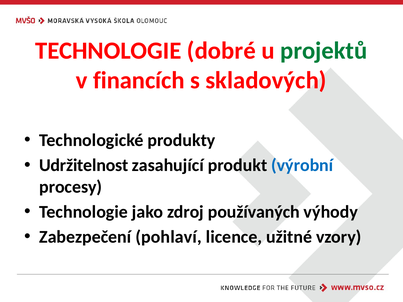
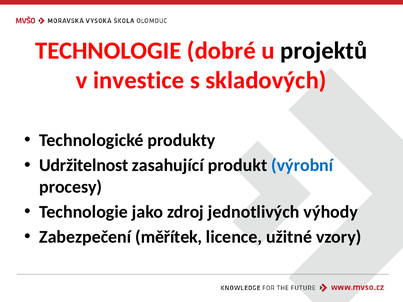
projektů colour: green -> black (324, 51)
financích: financích -> investice (139, 80)
používaných: používaných -> jednotlivých (254, 212)
pohlaví: pohlaví -> měřítek (169, 237)
